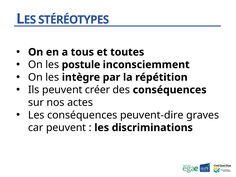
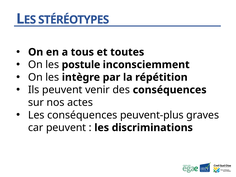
créer: créer -> venir (98, 90)
peuvent-dire: peuvent-dire -> peuvent-plus (152, 115)
